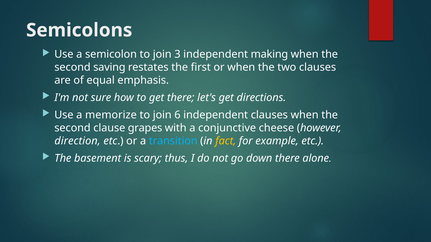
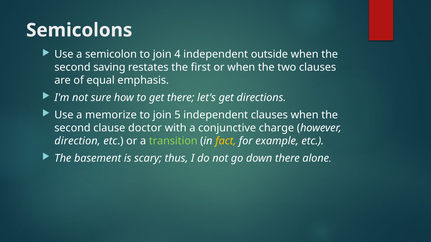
3: 3 -> 4 (177, 54)
making: making -> outside (269, 54)
6: 6 -> 5 (177, 115)
grapes: grapes -> doctor (145, 128)
cheese: cheese -> charge (276, 128)
transition colour: light blue -> light green (173, 141)
